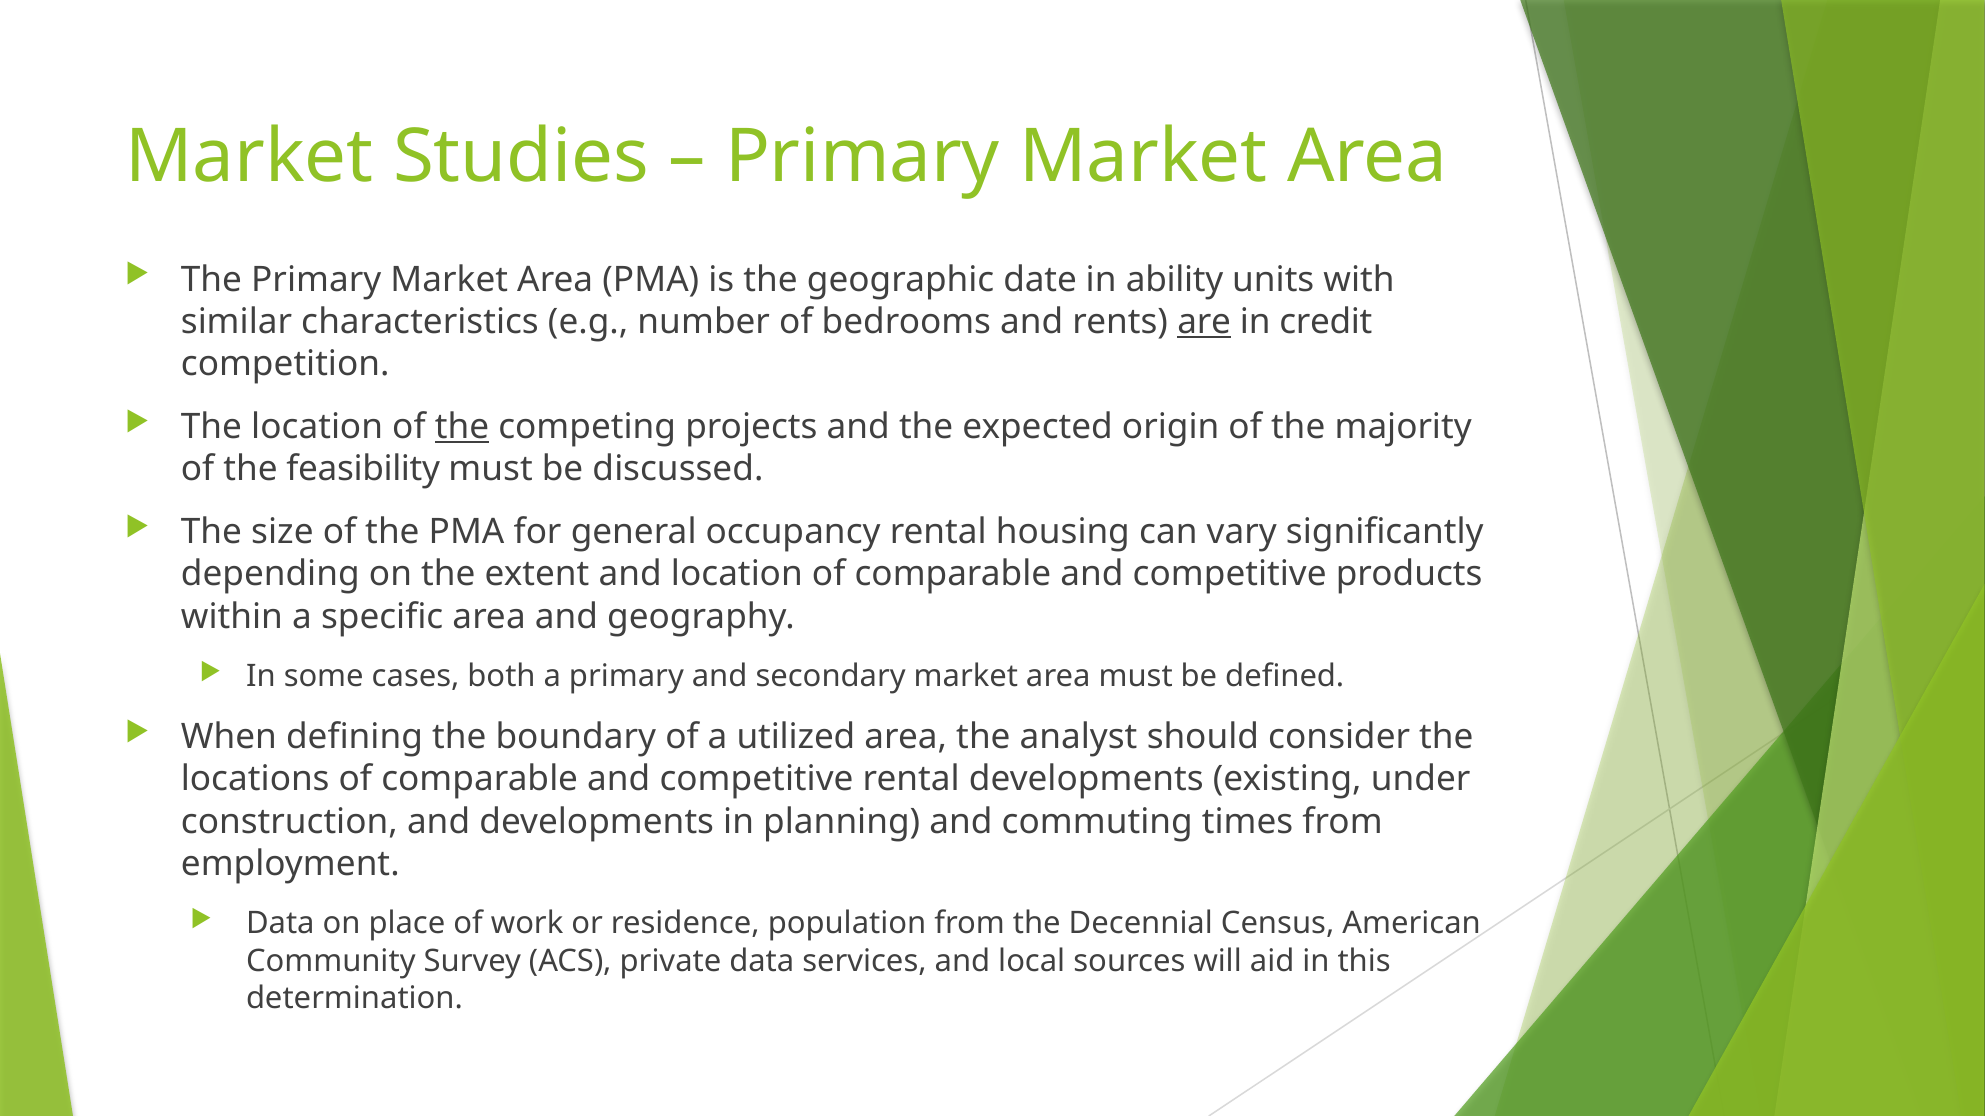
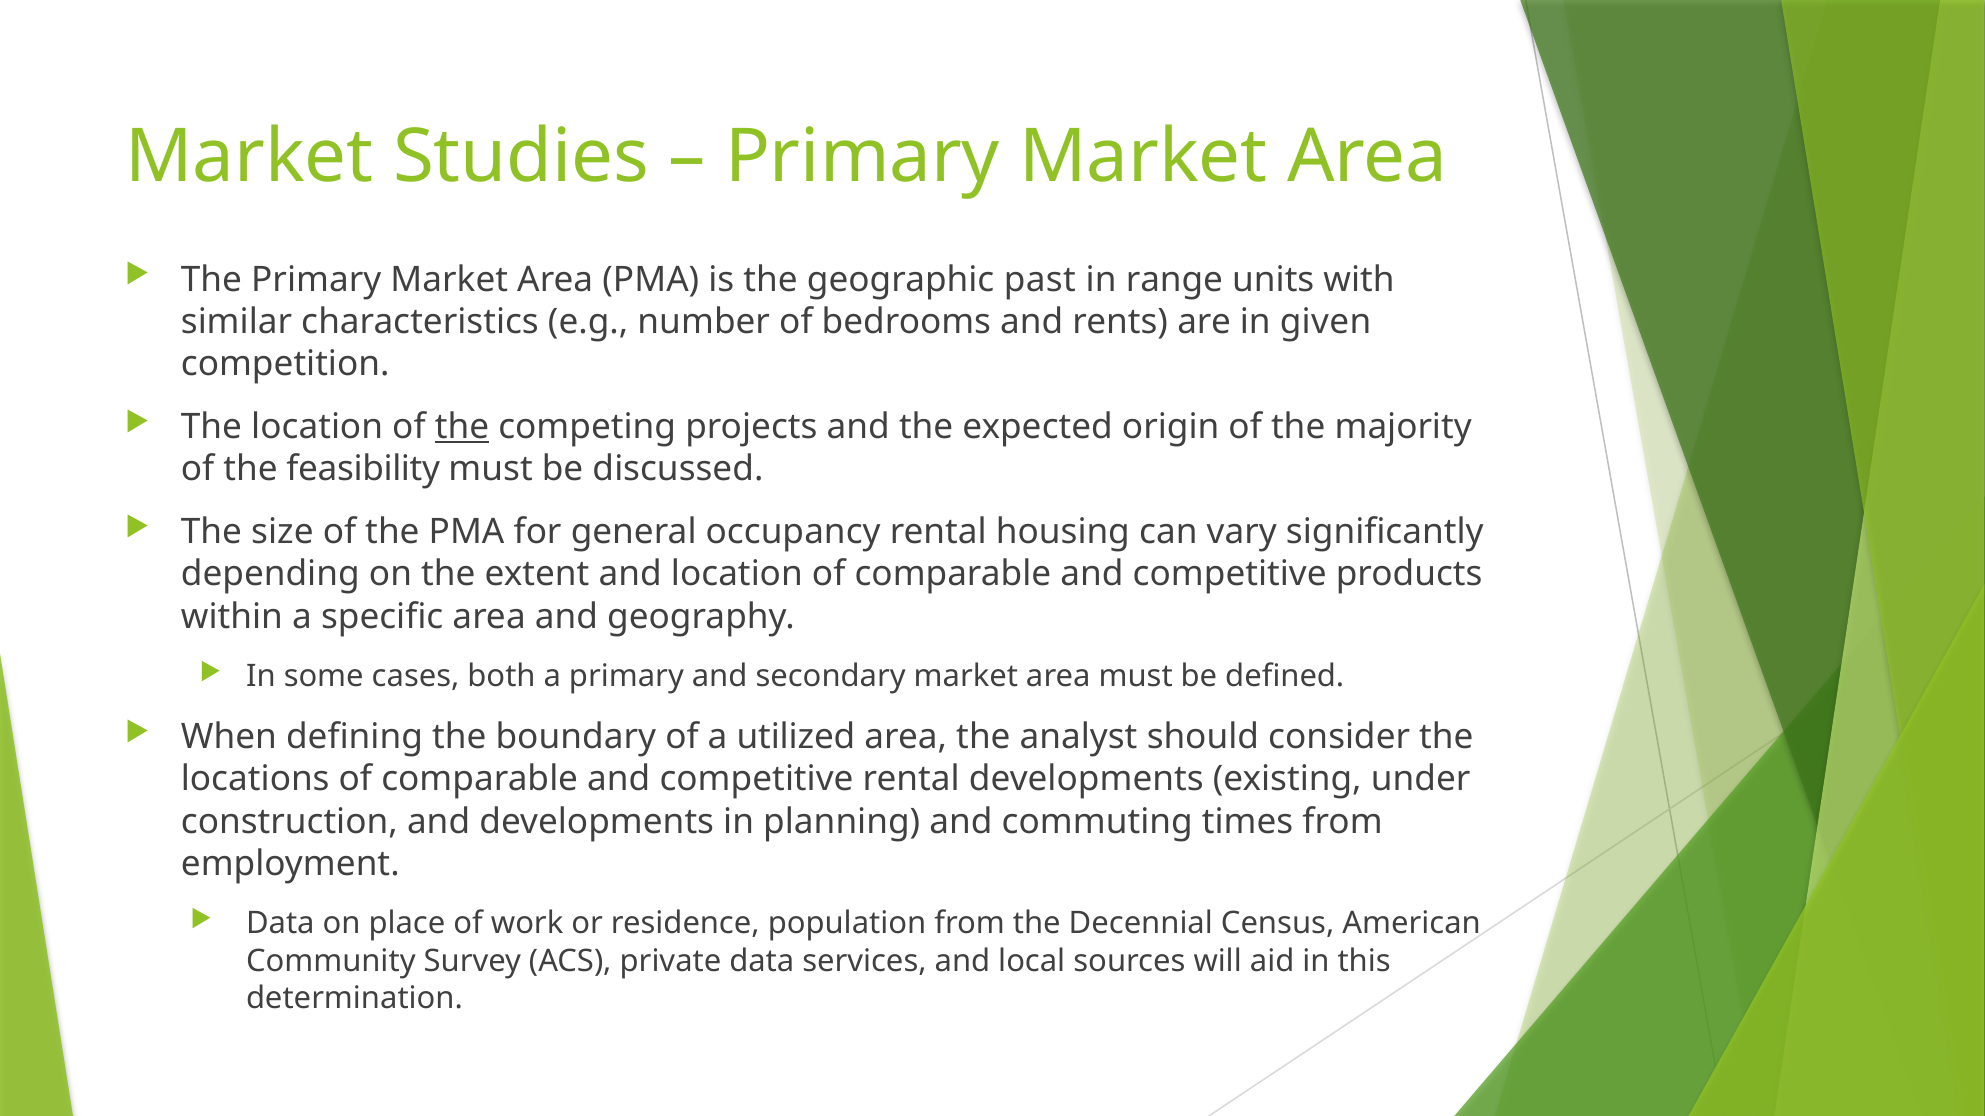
date: date -> past (1040, 280)
ability: ability -> range (1174, 280)
are underline: present -> none (1204, 322)
credit: credit -> given (1326, 322)
